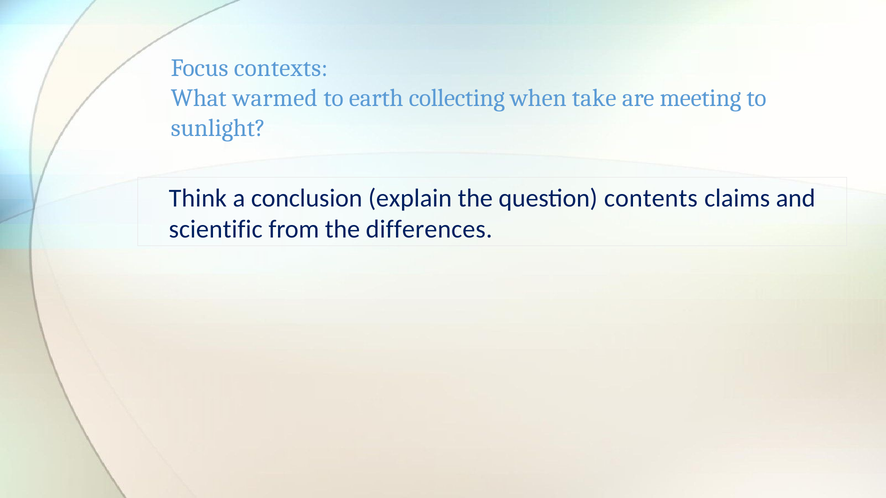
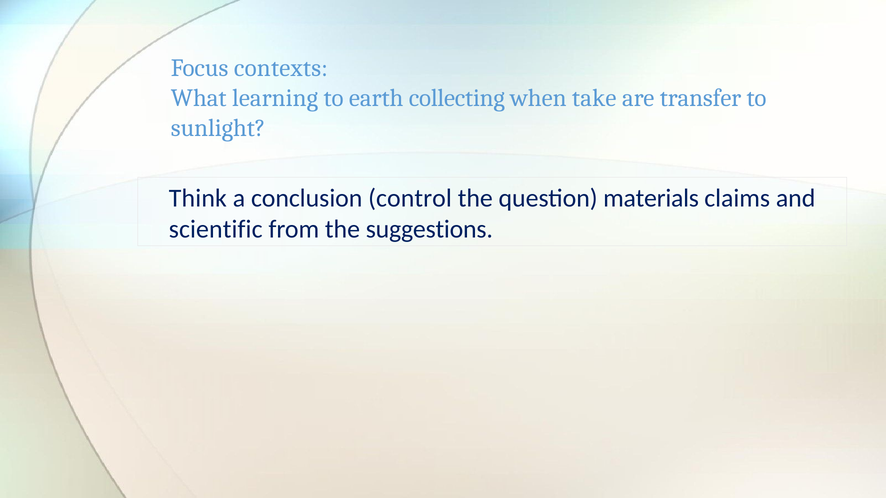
warmed: warmed -> learning (275, 98)
meeting: meeting -> transfer (700, 98)
explain: explain -> control (410, 198)
contents: contents -> materials (651, 198)
differences: differences -> suggestions (429, 229)
